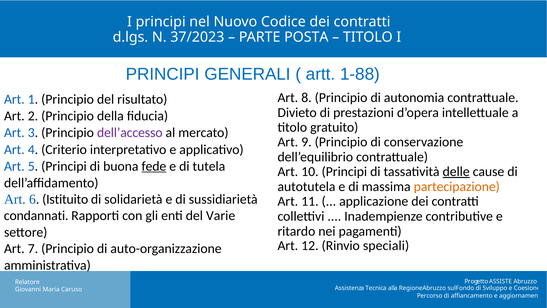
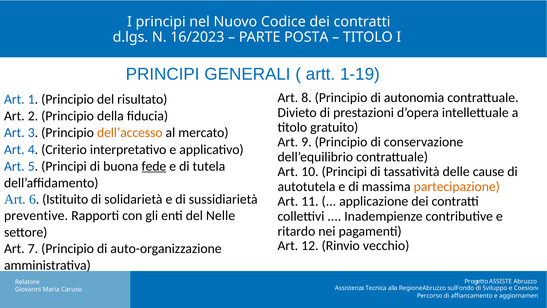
37/2023: 37/2023 -> 16/2023 (197, 37)
1-88: 1-88 -> 1-19 (360, 74)
dell’accesso colour: purple -> orange (130, 133)
delle underline: present -> none (456, 171)
condannati: condannati -> preventive (36, 216)
Varie: Varie -> Nelle (221, 216)
speciali: speciali -> vecchio (386, 246)
